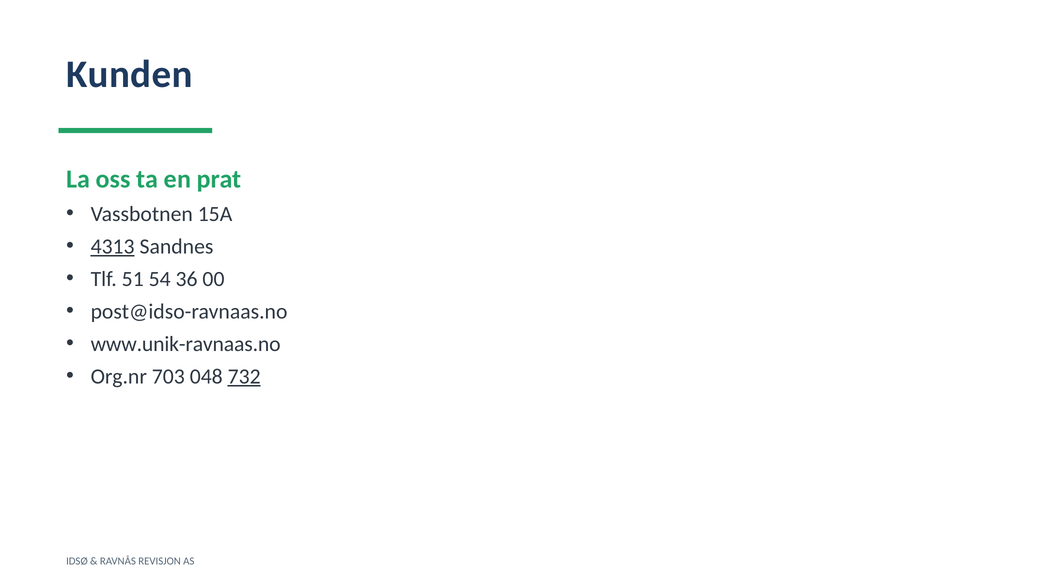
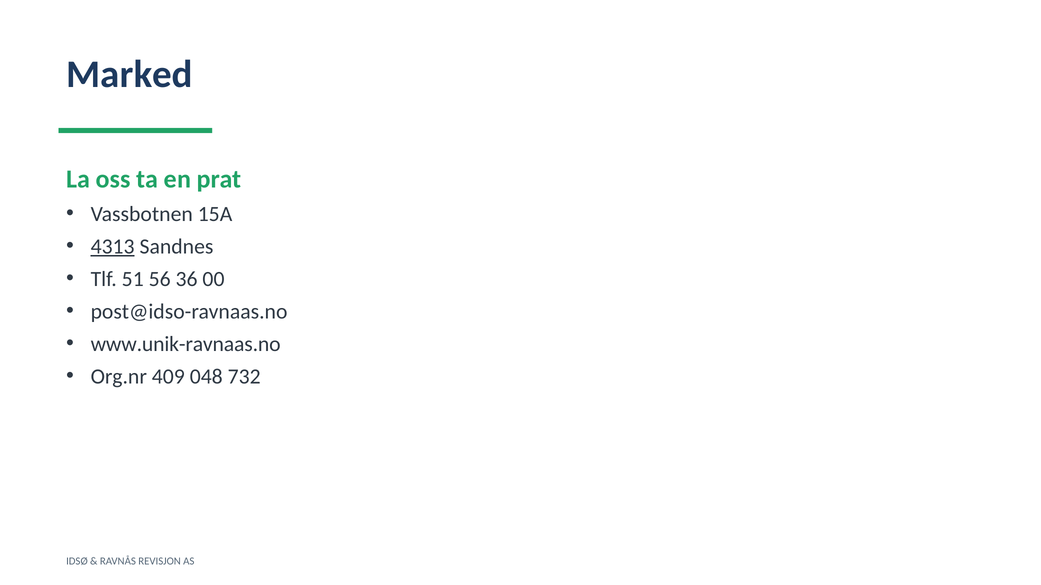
Kunden: Kunden -> Marked (130, 74)
54: 54 -> 56 (160, 279)
703: 703 -> 409 (168, 377)
732 underline: present -> none (244, 377)
